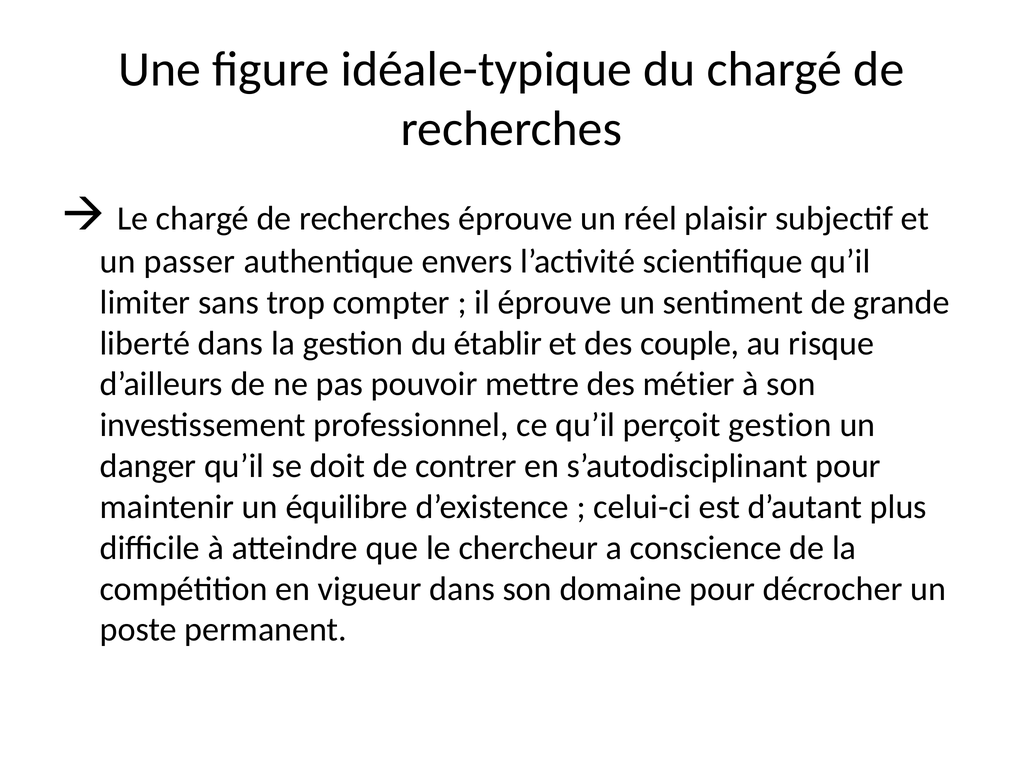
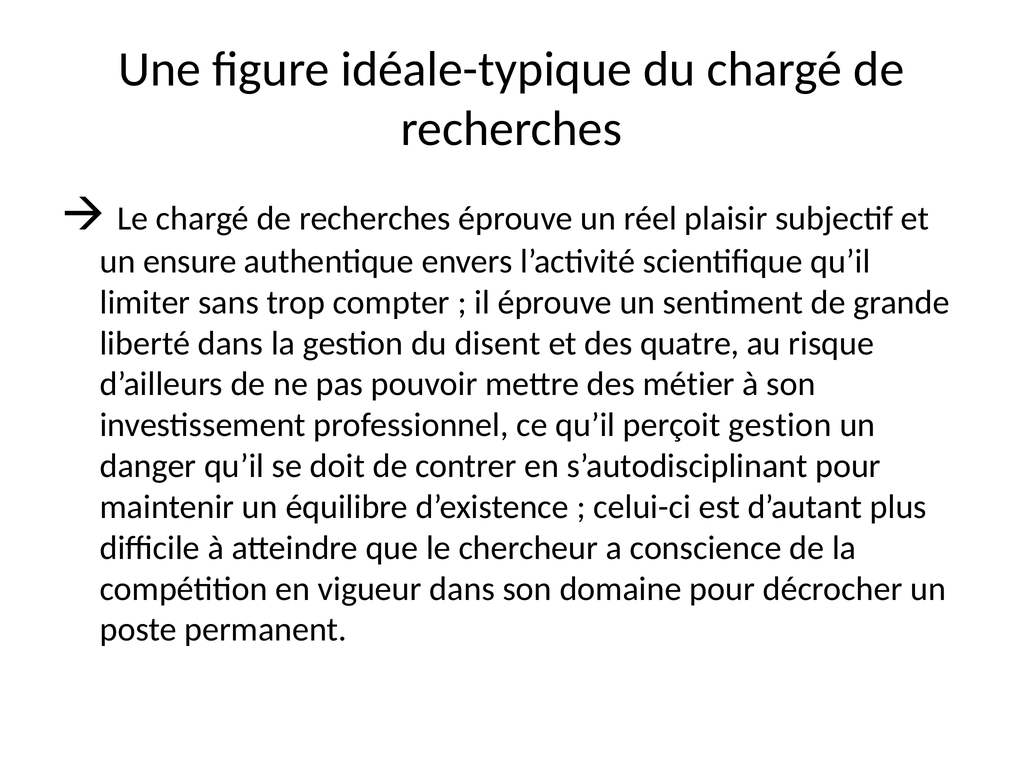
passer: passer -> ensure (190, 262)
établir: établir -> disent (498, 343)
couple: couple -> quatre (690, 343)
